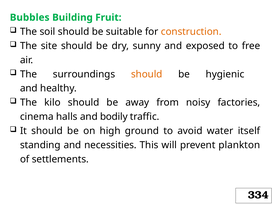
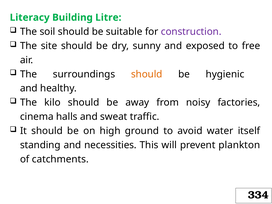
Bubbles: Bubbles -> Literacy (30, 18)
Fruit: Fruit -> Litre (108, 18)
construction colour: orange -> purple (191, 32)
bodily: bodily -> sweat (114, 117)
settlements: settlements -> catchments (60, 159)
